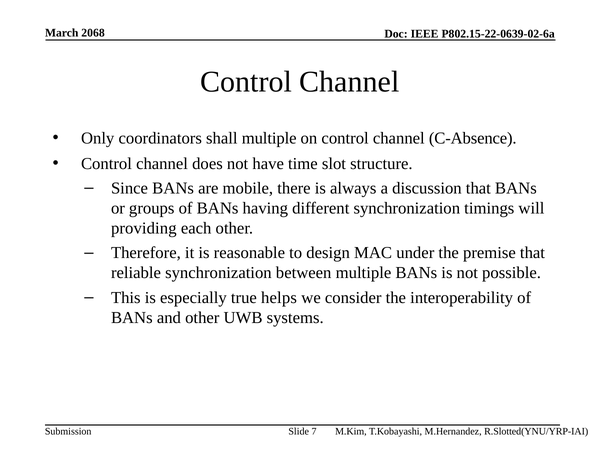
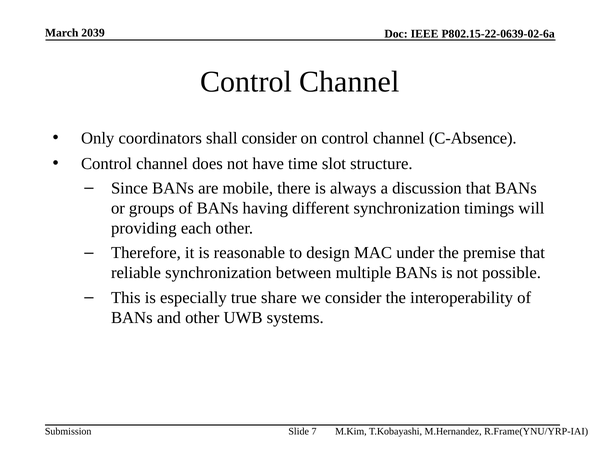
2068: 2068 -> 2039 (93, 33)
shall multiple: multiple -> consider (269, 138)
helps: helps -> share (279, 298)
R.Slotted(YNU/YRP-IAI: R.Slotted(YNU/YRP-IAI -> R.Frame(YNU/YRP-IAI (536, 432)
